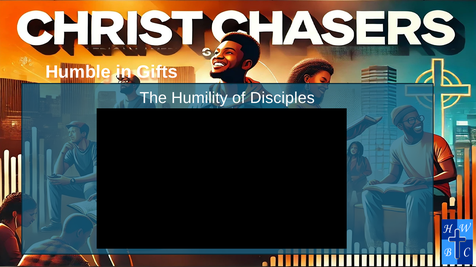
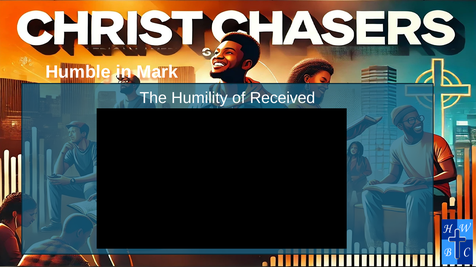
Gifts: Gifts -> Mark (157, 72)
Disciples: Disciples -> Received (282, 98)
